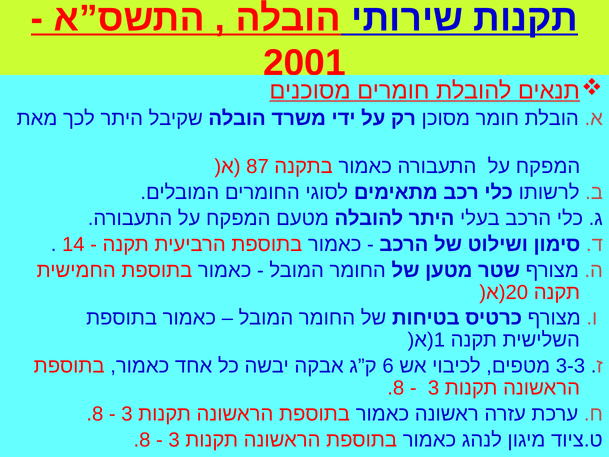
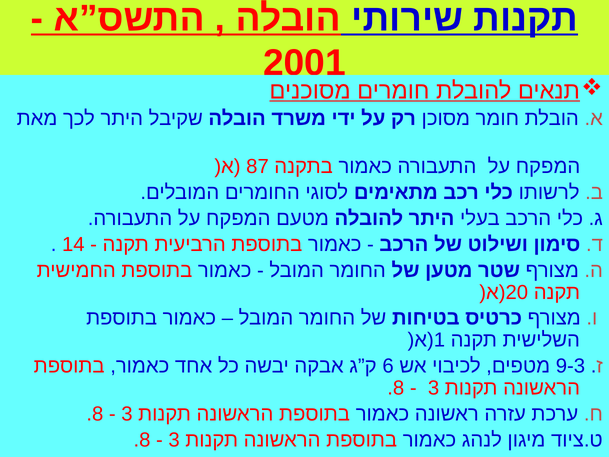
3-3: 3-3 -> 9-3 (570, 366)
